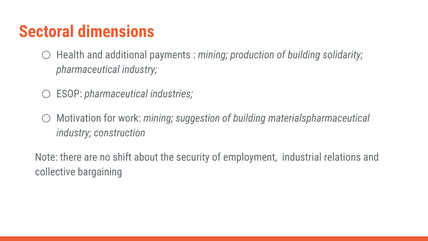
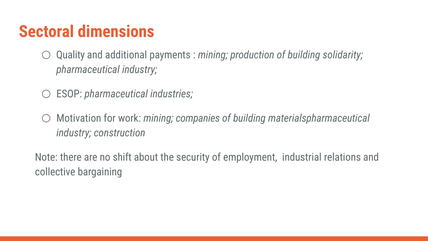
Health: Health -> Quality (71, 55)
suggestion: suggestion -> companies (198, 118)
